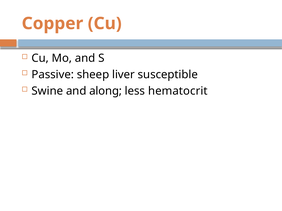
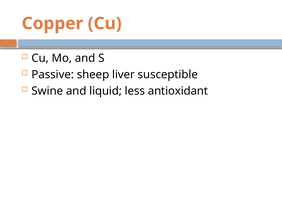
along: along -> liquid (106, 91)
hematocrit: hematocrit -> antioxidant (178, 91)
